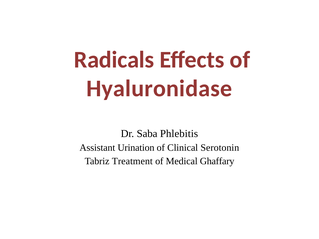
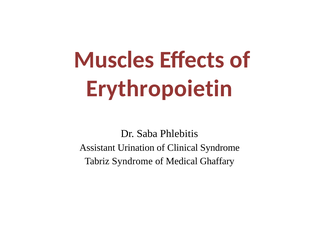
Radicals: Radicals -> Muscles (114, 60)
Hyaluronidase: Hyaluronidase -> Erythropoietin (159, 88)
Clinical Serotonin: Serotonin -> Syndrome (220, 148)
Tabriz Treatment: Treatment -> Syndrome (132, 161)
